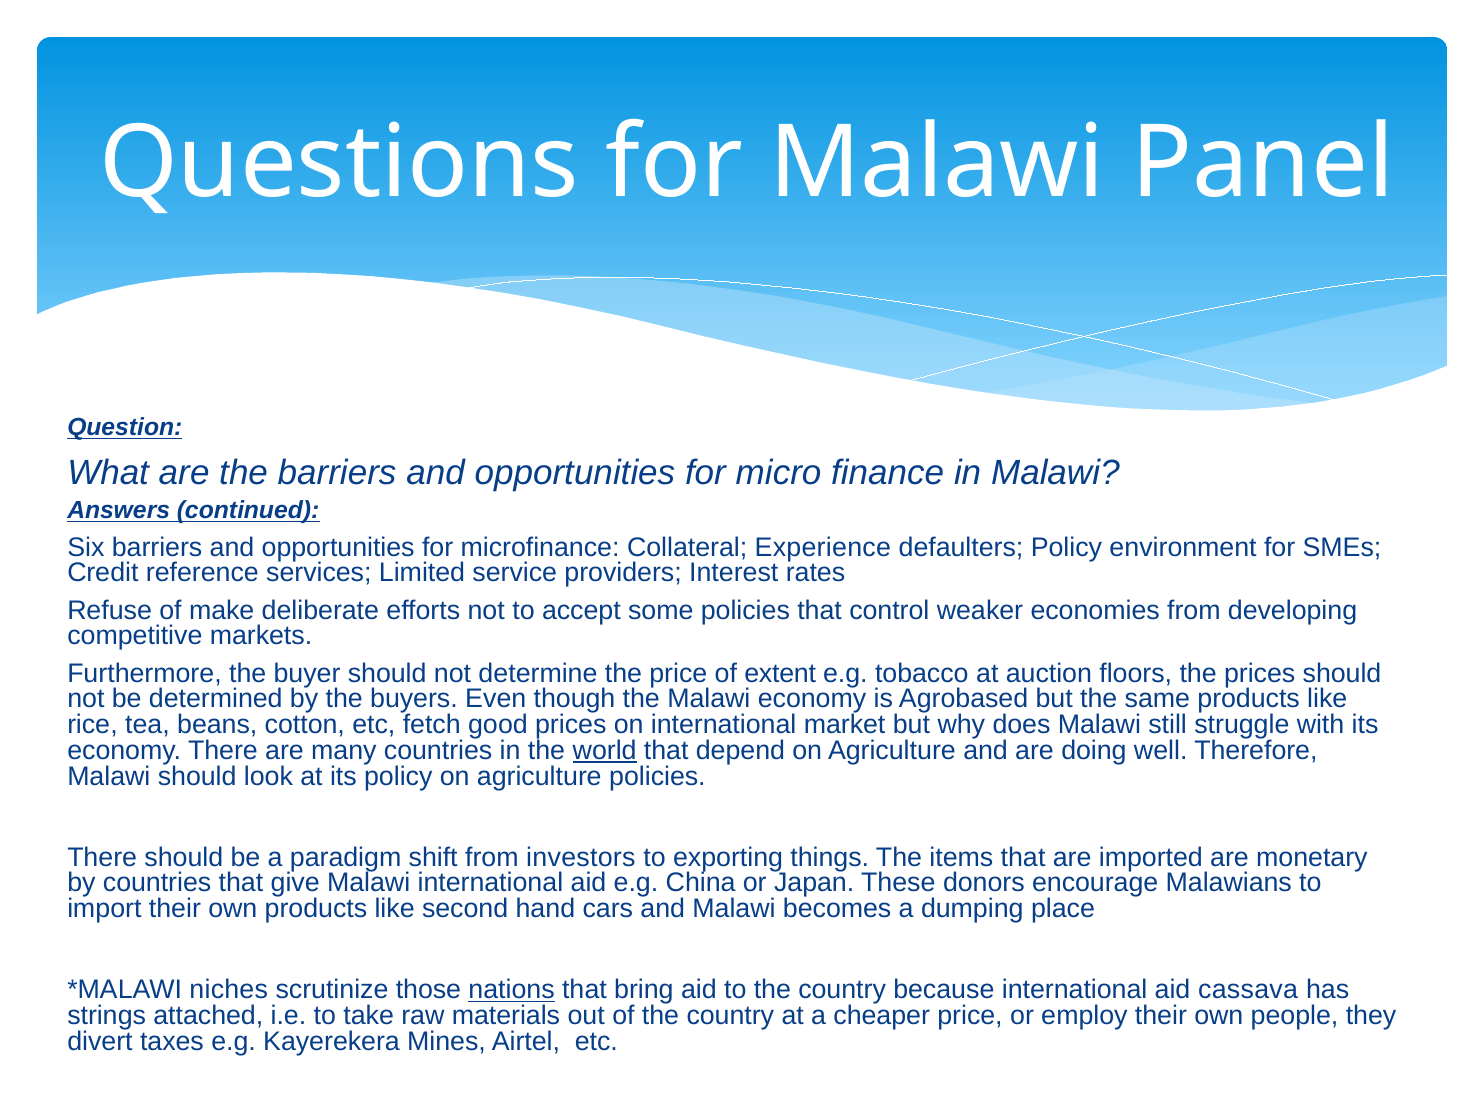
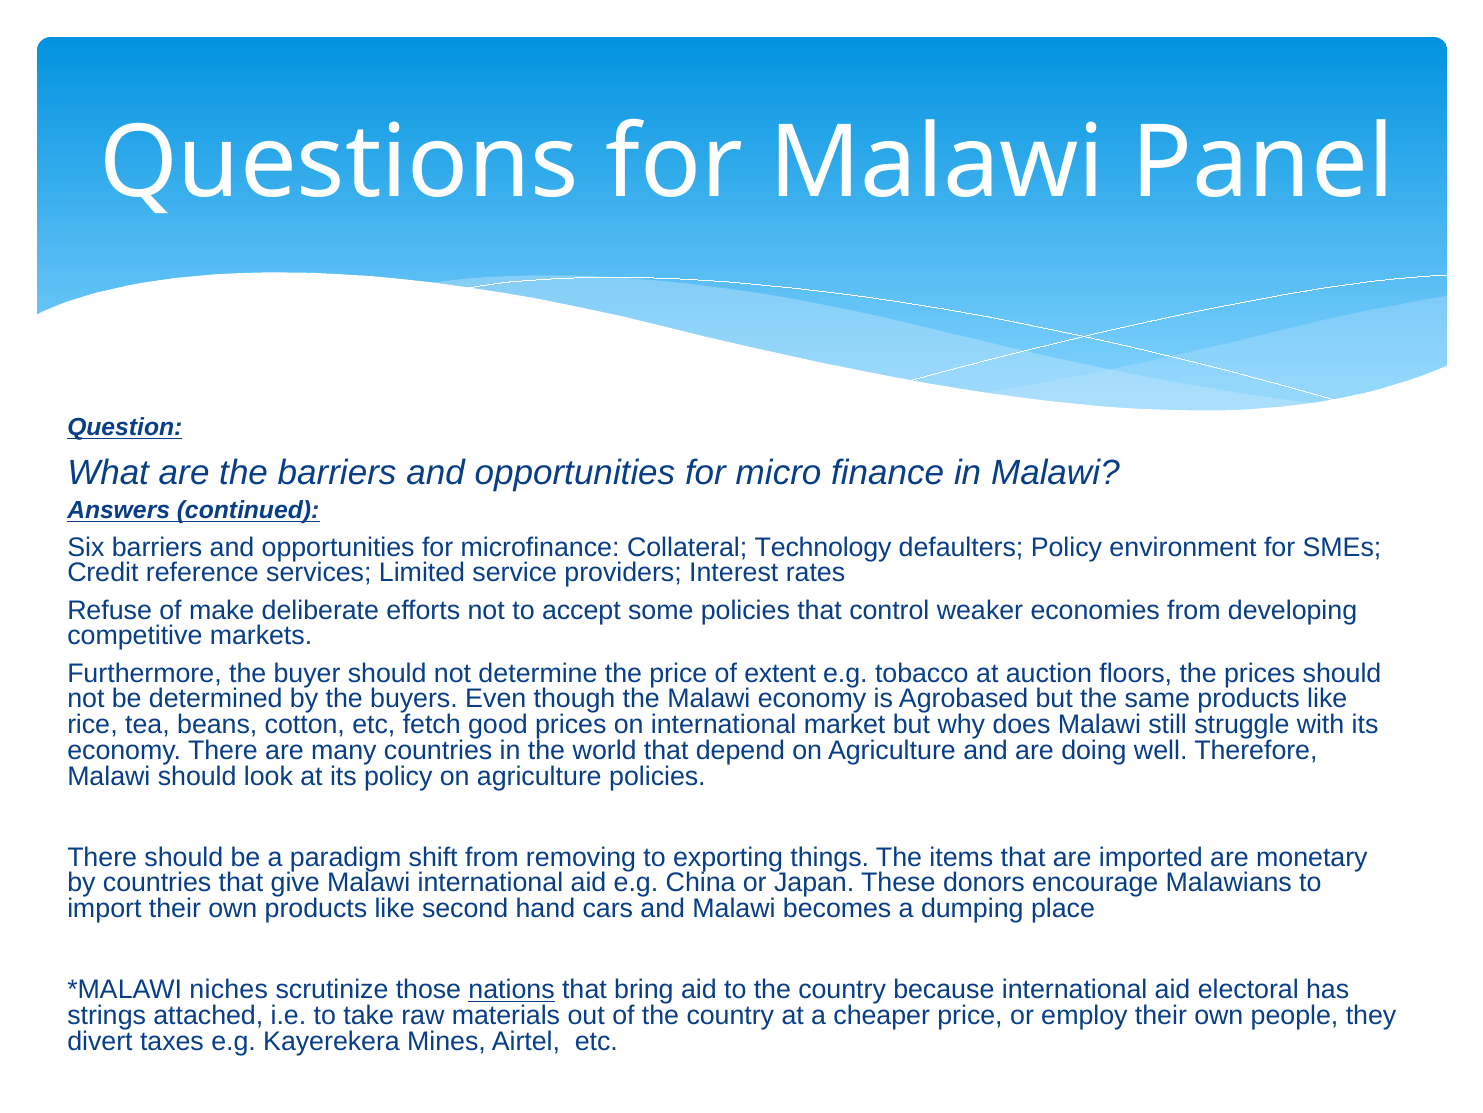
Experience: Experience -> Technology (823, 547)
world underline: present -> none (605, 750)
investors: investors -> removing (581, 857)
cassava: cassava -> electoral (1248, 989)
